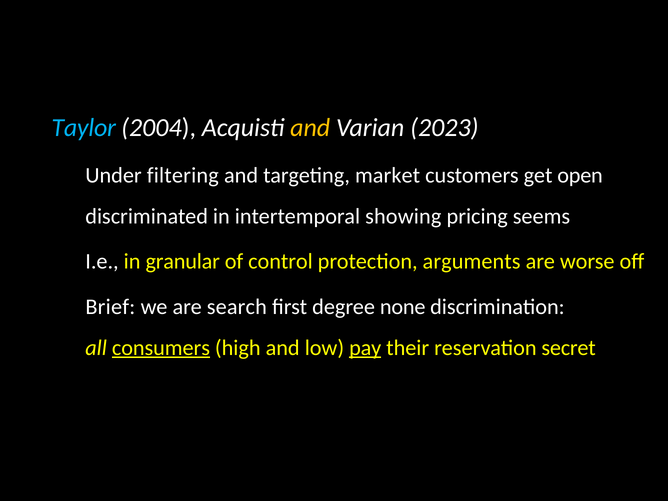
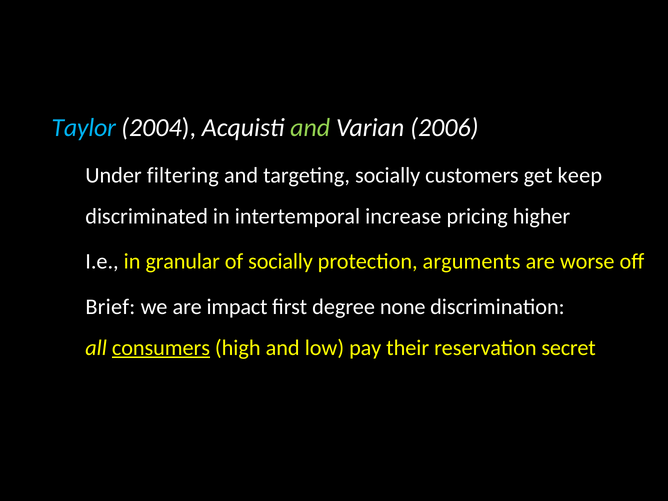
and colour: yellow -> light green (310, 128)
2023: 2023 -> 2006 (444, 128)
targeting market: market -> socially (388, 175)
open: open -> keep (580, 175)
showing: showing -> increase (403, 216)
seems: seems -> higher (542, 216)
of control: control -> socially (281, 262)
search: search -> impact (237, 307)
pay underline: present -> none (365, 348)
